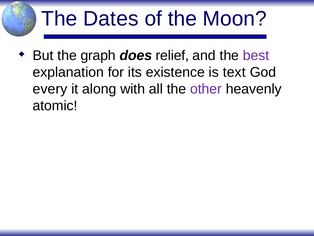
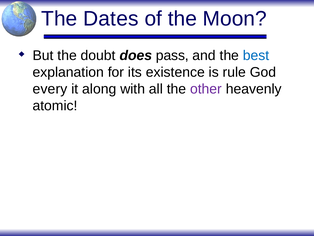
graph: graph -> doubt (98, 55)
relief: relief -> pass (172, 55)
best colour: purple -> blue (256, 55)
text: text -> rule (234, 72)
